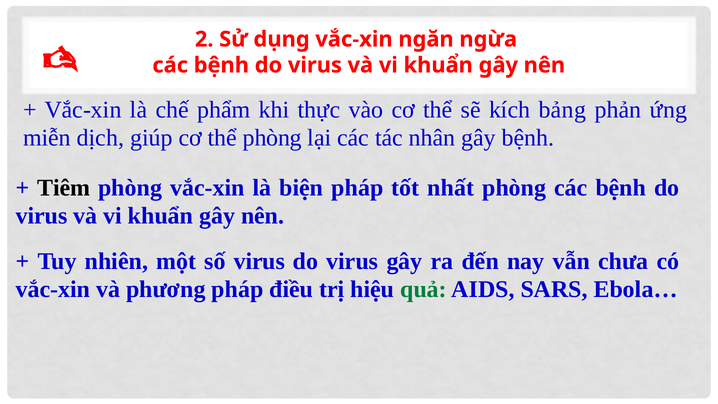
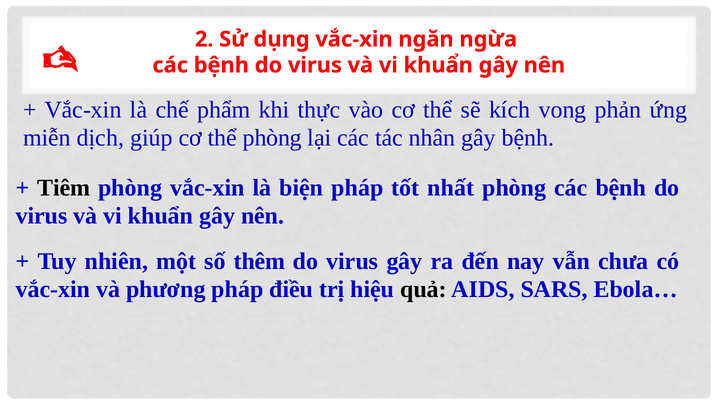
bảng: bảng -> vong (563, 110)
số virus: virus -> thêm (259, 261)
quả colour: green -> black (423, 289)
